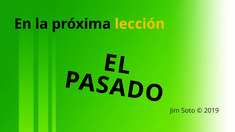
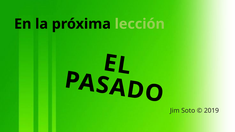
lección colour: yellow -> light green (140, 24)
